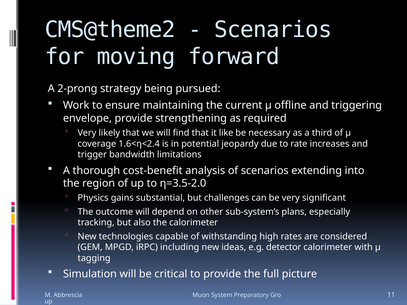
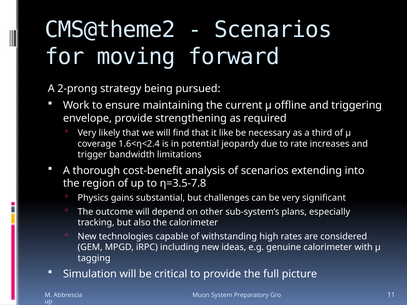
η=3.5-2.0: η=3.5-2.0 -> η=3.5-7.8 (183, 184)
detector: detector -> genuine (284, 247)
